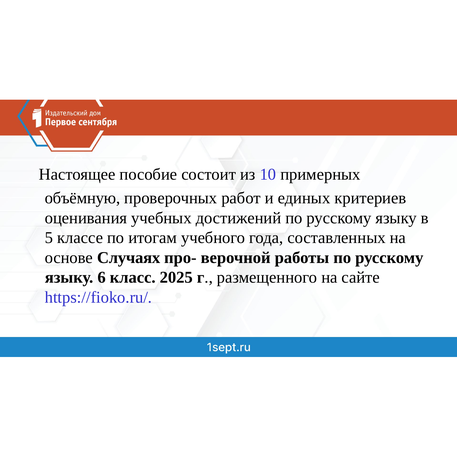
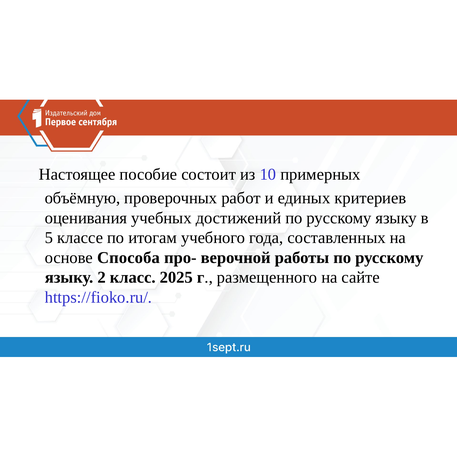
Случаях: Случаях -> Способа (128, 258)
6: 6 -> 2 (102, 278)
